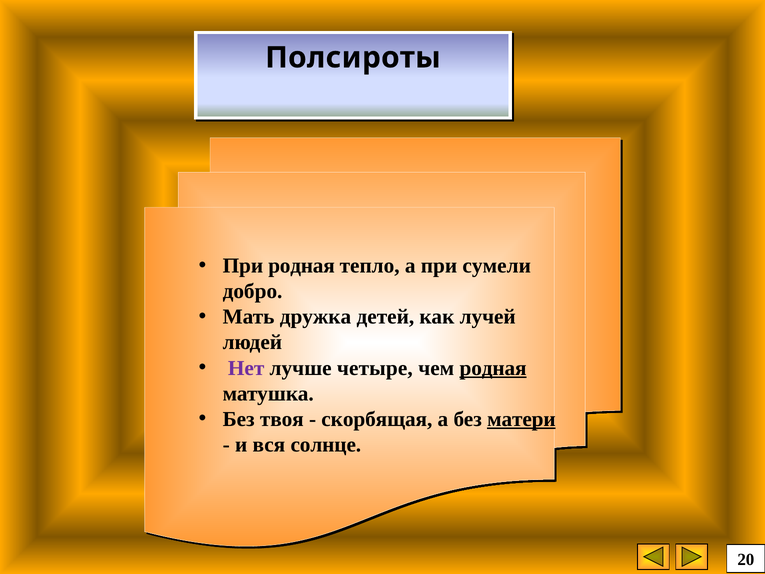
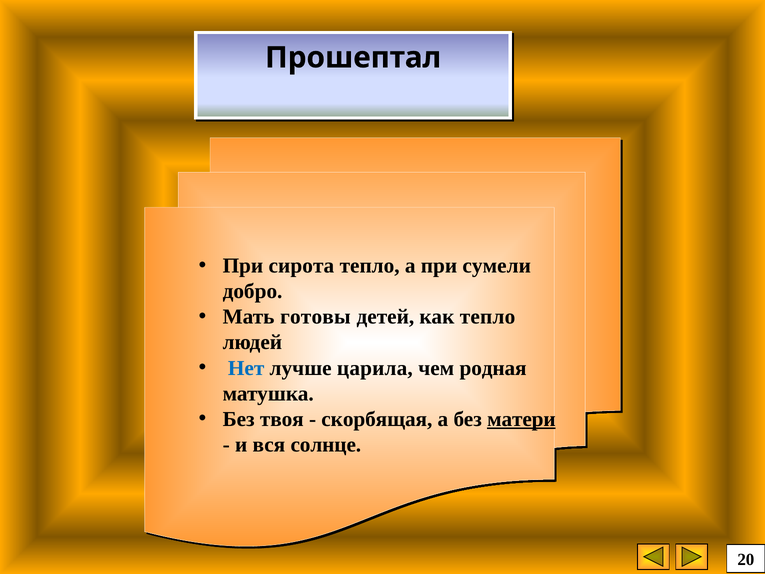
Полсироты: Полсироты -> Прошептал (353, 58)
При родная: родная -> сирота (301, 266)
дружка: дружка -> готовы (315, 317)
как лучей: лучей -> тепло (488, 317)
Нет colour: purple -> blue (246, 368)
четыре: четыре -> царила (375, 368)
родная underline: present -> none (493, 368)
